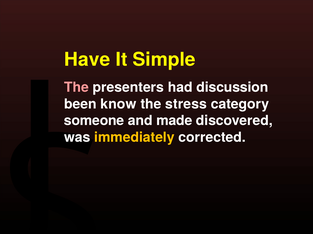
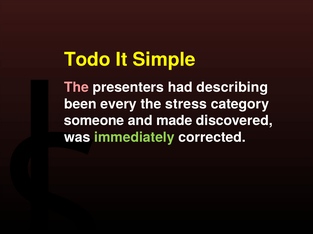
Have: Have -> Todo (87, 60)
discussion: discussion -> describing (232, 88)
know: know -> every (119, 104)
immediately colour: yellow -> light green (134, 138)
